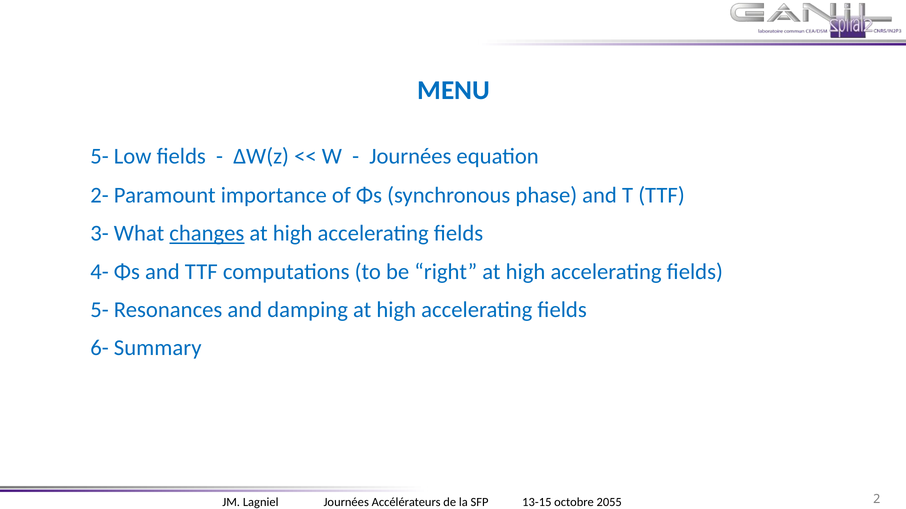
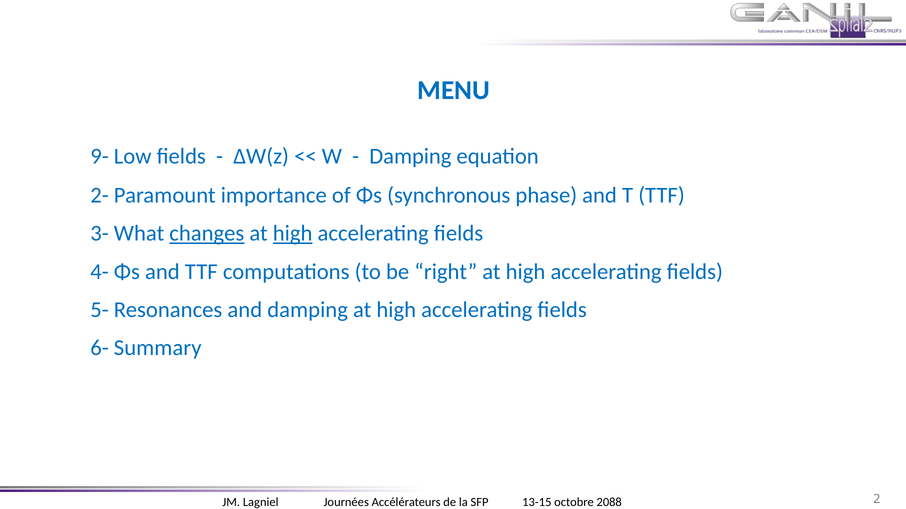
5-: 5- -> 9- (100, 157)
Journées: Journées -> Damping (410, 157)
high underline: none -> present (293, 234)
2055: 2055 -> 2088 (609, 503)
